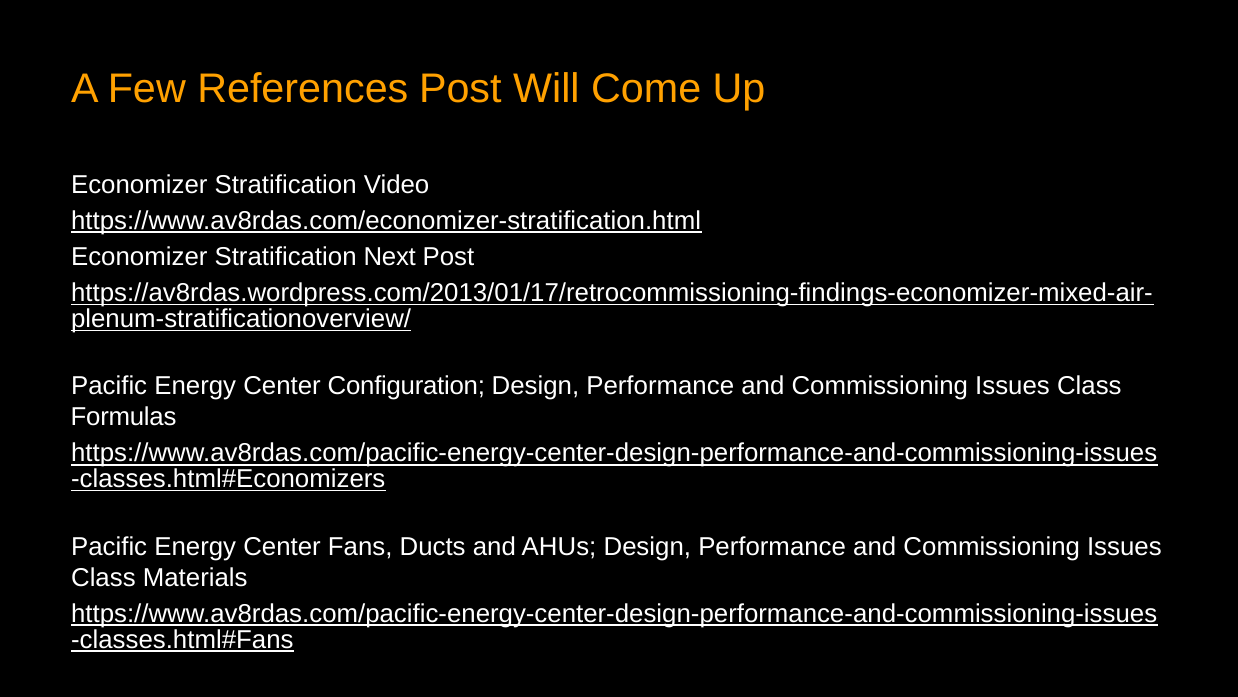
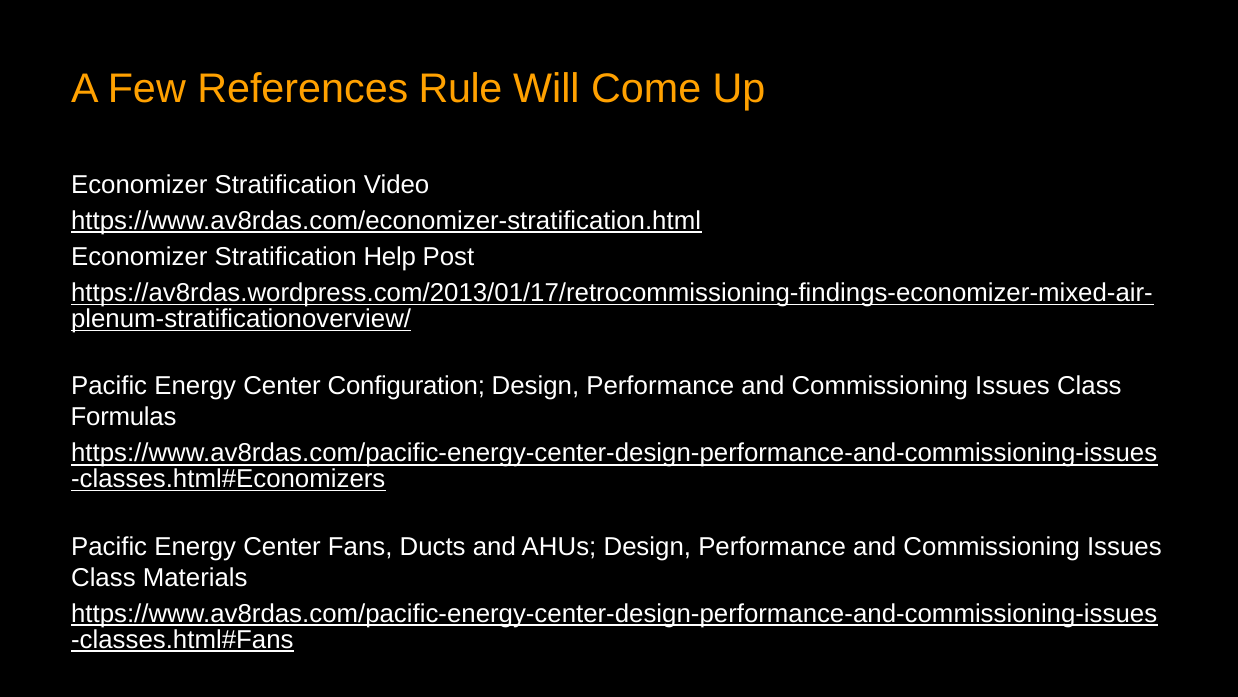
References Post: Post -> Rule (461, 89)
Next: Next -> Help (390, 257)
